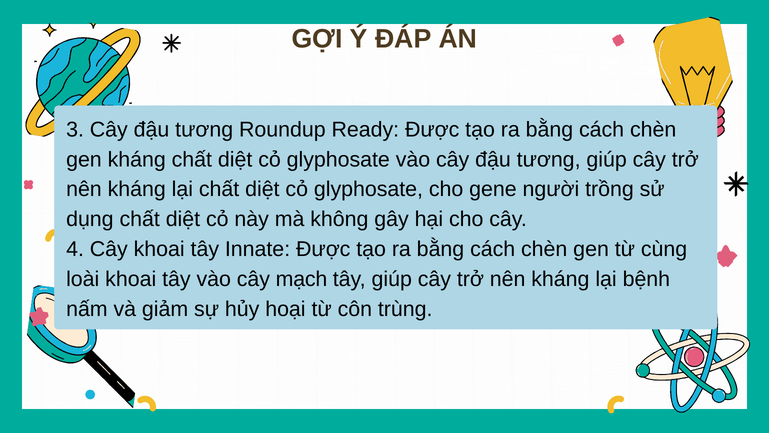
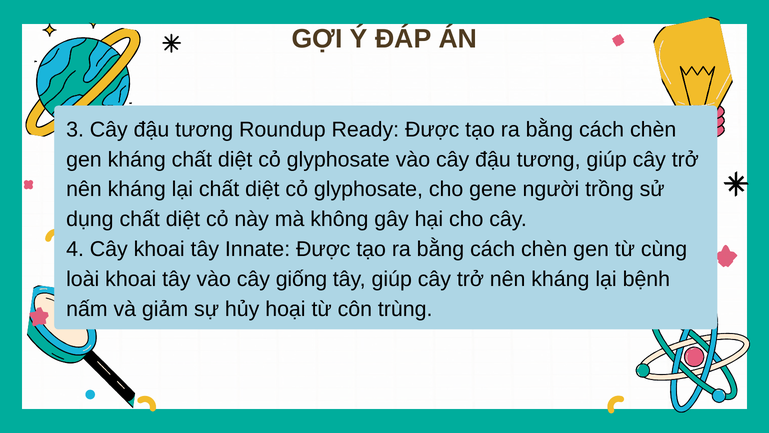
mạch: mạch -> giống (302, 279)
